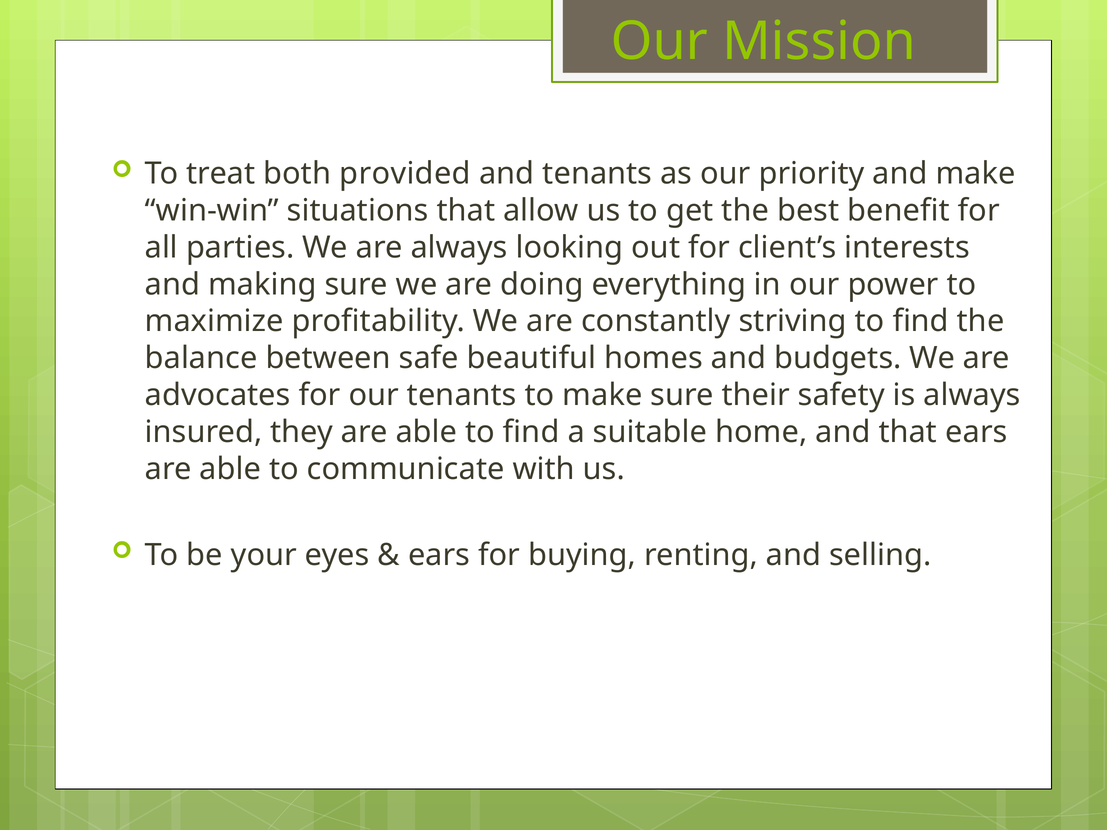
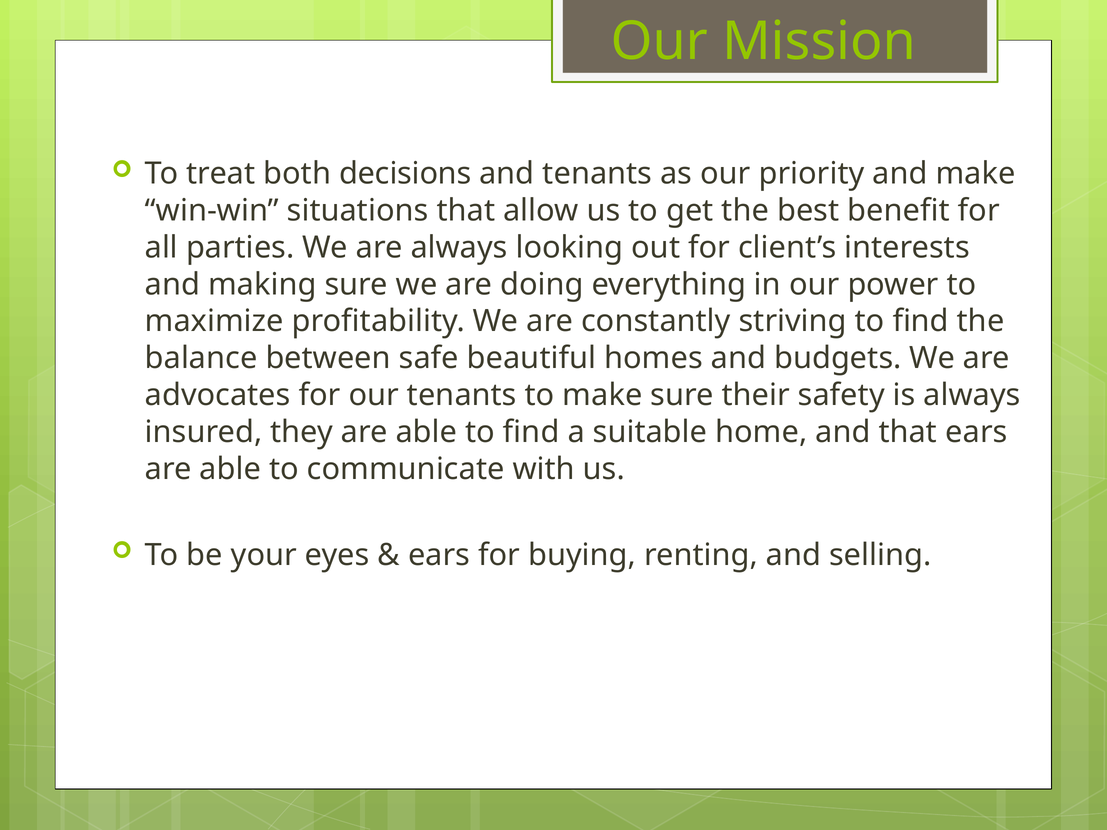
provided: provided -> decisions (405, 174)
